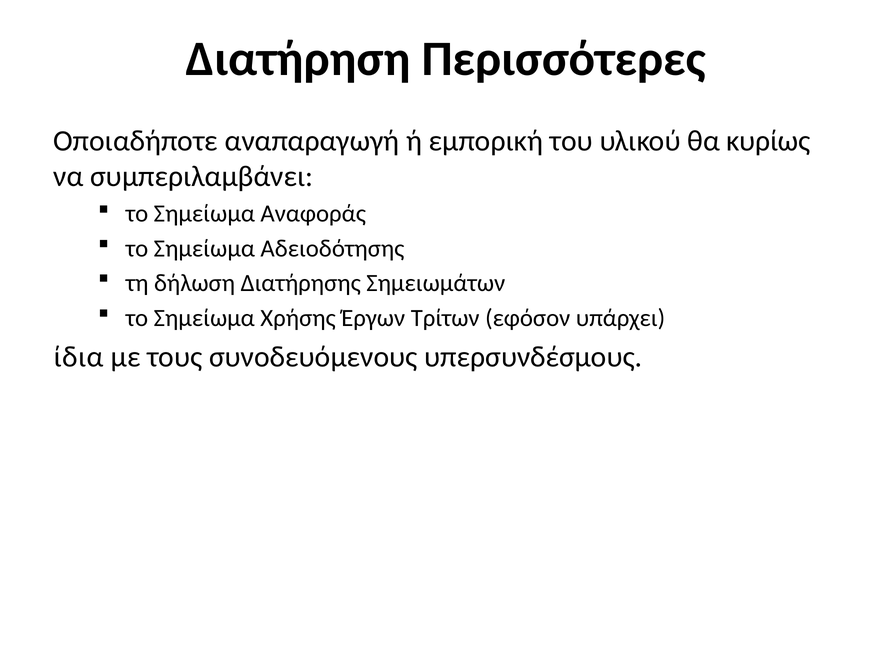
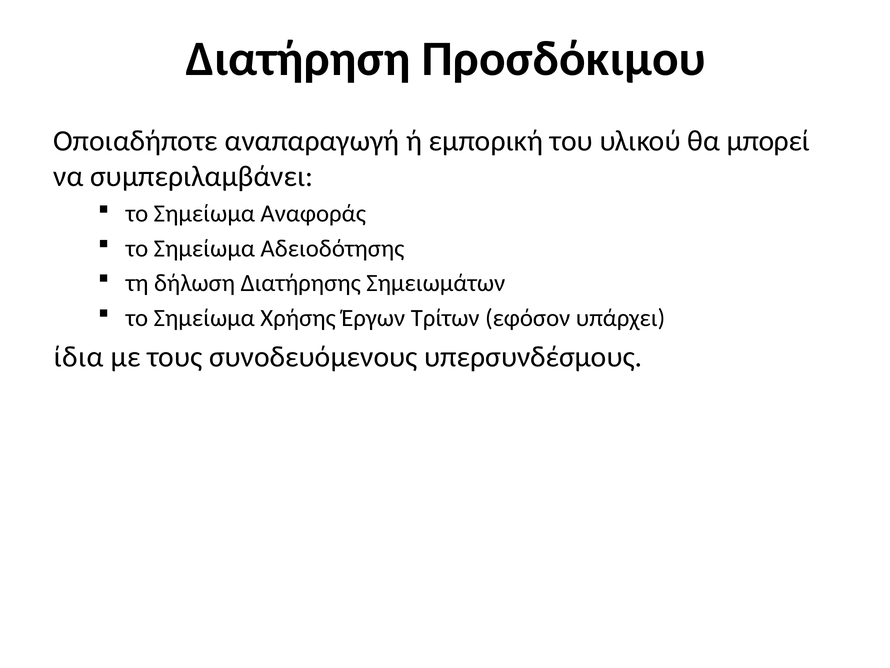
Περισσότερες: Περισσότερες -> Προσδόκιμου (564, 59)
κυρίως: κυρίως -> μπορεί (768, 141)
